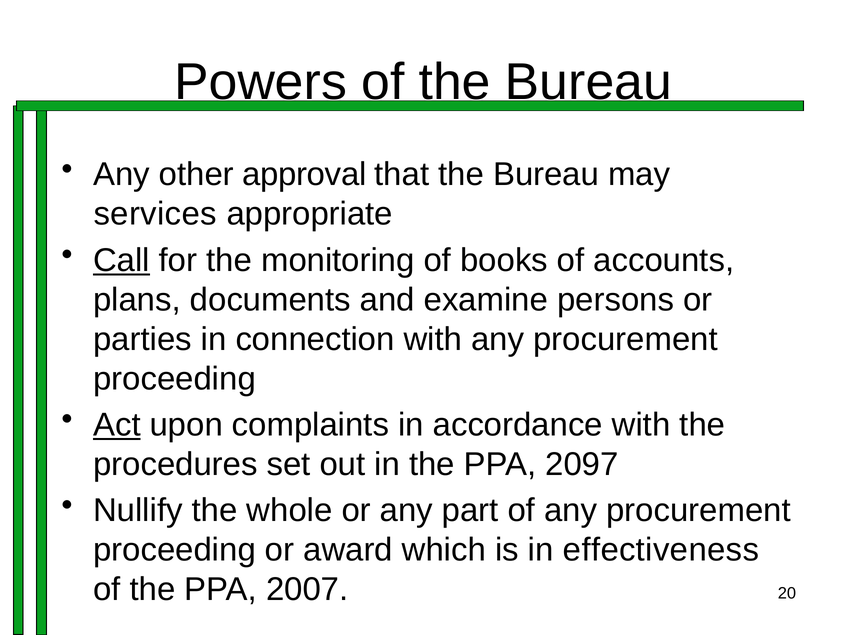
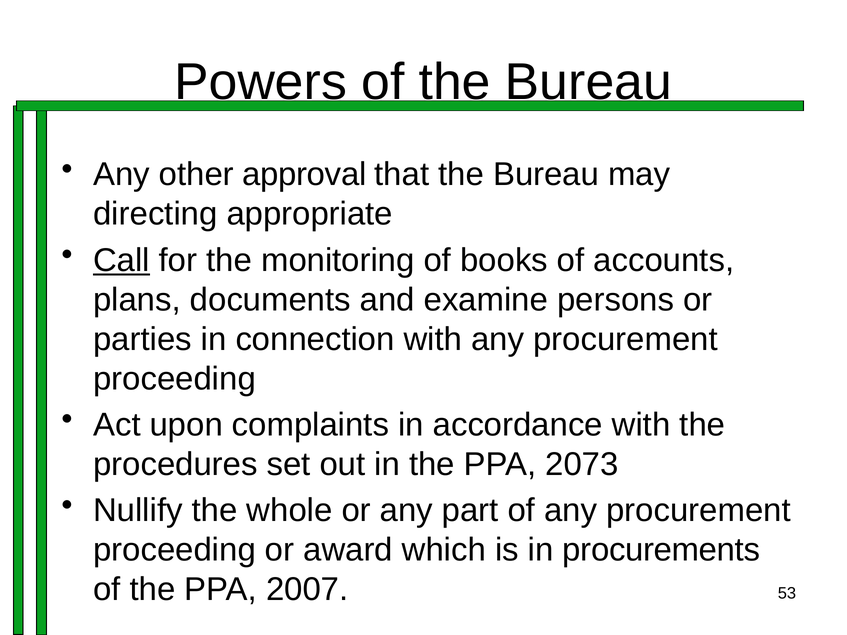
services: services -> directing (155, 214)
Act underline: present -> none (117, 425)
2097: 2097 -> 2073 (582, 465)
effectiveness: effectiveness -> procurements (661, 550)
20: 20 -> 53 (787, 594)
